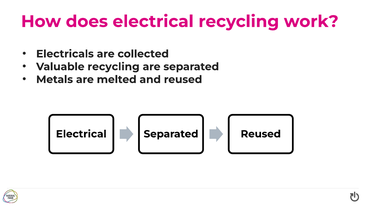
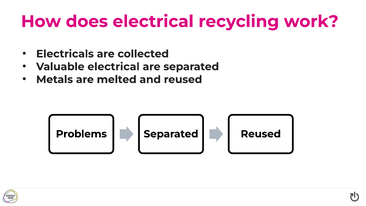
Valuable recycling: recycling -> electrical (114, 67)
Electrical: Electrical -> Problems (81, 134)
